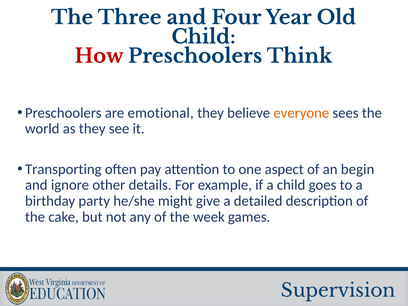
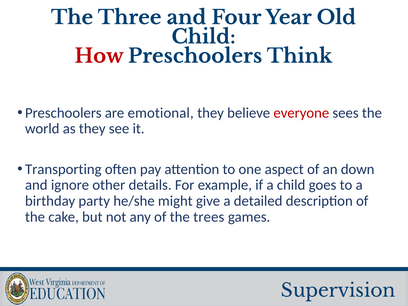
everyone colour: orange -> red (301, 113)
begin: begin -> down (358, 169)
week: week -> trees (209, 217)
